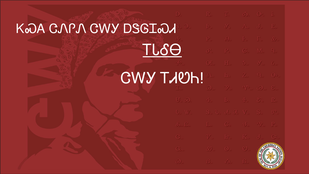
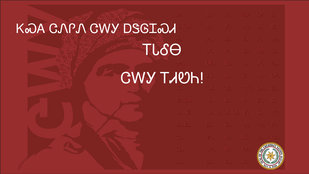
ᎢᏓᎴᎾ underline: present -> none (162, 50)
